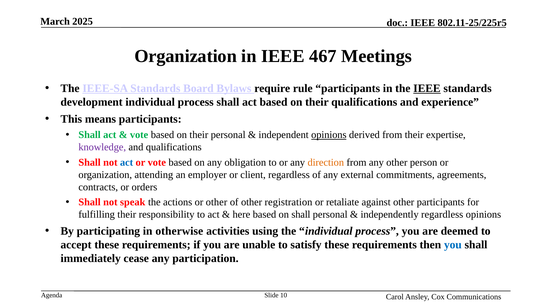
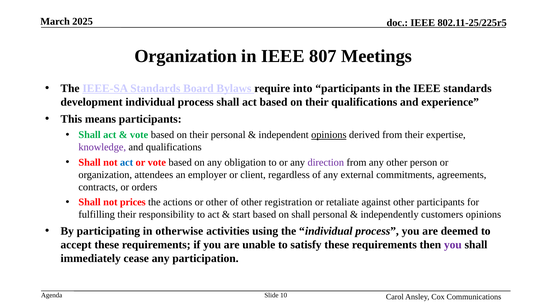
467: 467 -> 807 (323, 56)
rule: rule -> into (303, 88)
IEEE underline: present -> none (427, 88)
direction colour: orange -> purple (326, 162)
attending: attending -> attendees (154, 175)
speak: speak -> prices (133, 202)
here: here -> start (241, 214)
independently regardless: regardless -> customers (442, 214)
you colour: blue -> purple (453, 245)
